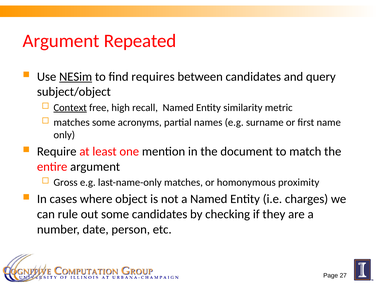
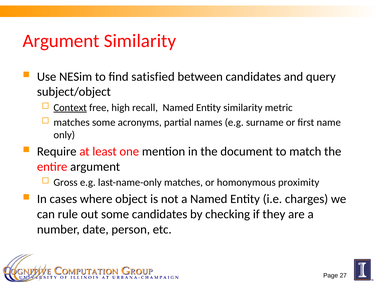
Argument Repeated: Repeated -> Similarity (140, 41)
NESim underline: present -> none (76, 77)
requires: requires -> satisfied (153, 77)
